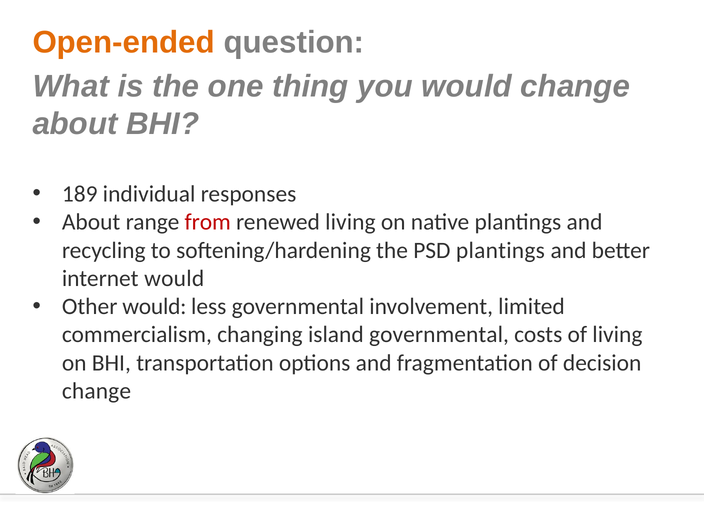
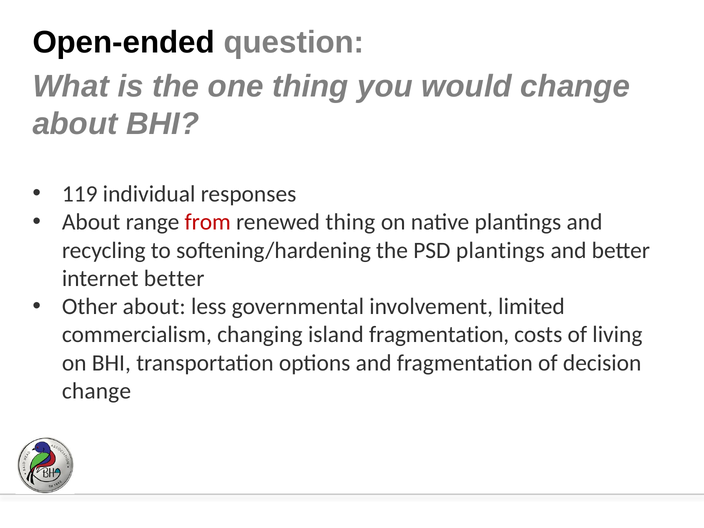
Open-ended colour: orange -> black (124, 42)
189: 189 -> 119 (80, 194)
renewed living: living -> thing (350, 222)
internet would: would -> better (174, 278)
Other would: would -> about (154, 307)
island governmental: governmental -> fragmentation (439, 335)
